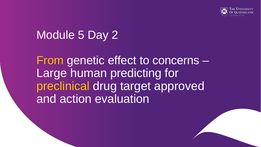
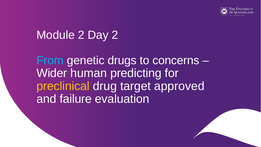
Module 5: 5 -> 2 (81, 35)
From colour: yellow -> light blue (50, 60)
effect: effect -> drugs (122, 60)
Large: Large -> Wider (52, 73)
action: action -> failure (76, 99)
